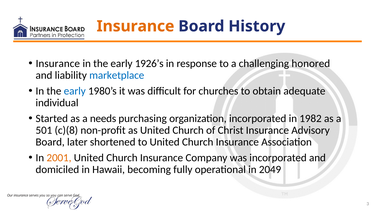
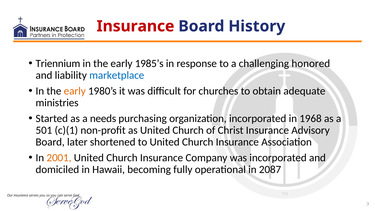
Insurance colour: orange -> red (135, 26)
Insurance: Insurance -> Triennium (58, 63)
1926’s: 1926’s -> 1985’s (149, 63)
early colour: blue -> orange (75, 91)
individual: individual -> ministries (57, 103)
1982: 1982 -> 1968 (311, 118)
c)(8: c)(8 -> c)(1 (66, 130)
2049: 2049 -> 2087 (270, 169)
